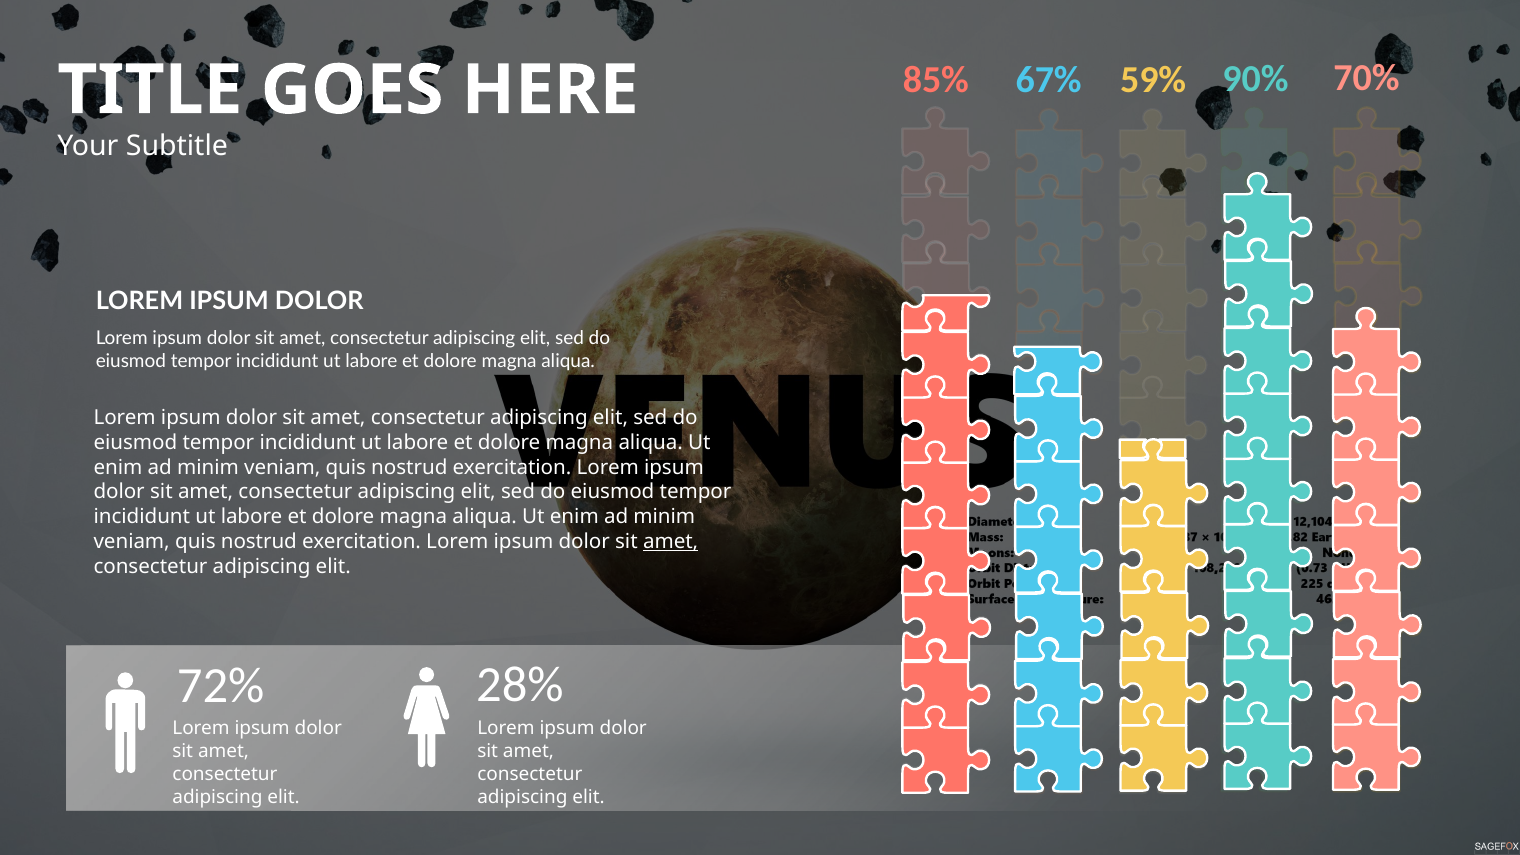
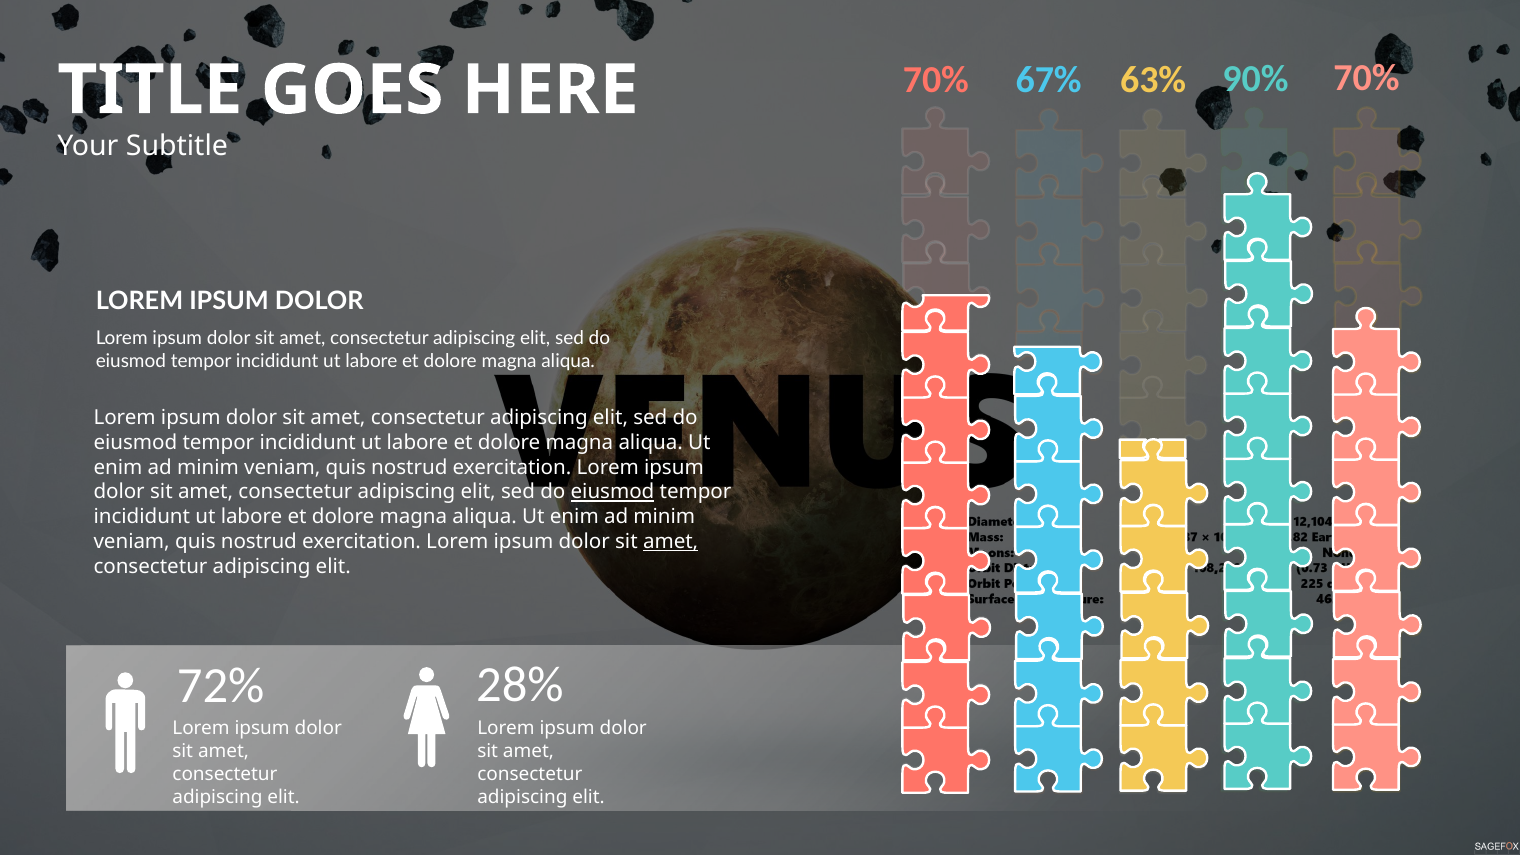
85%: 85% -> 70% (936, 79)
59%: 59% -> 63% (1153, 79)
eiusmod underline: none -> present (613, 492)
